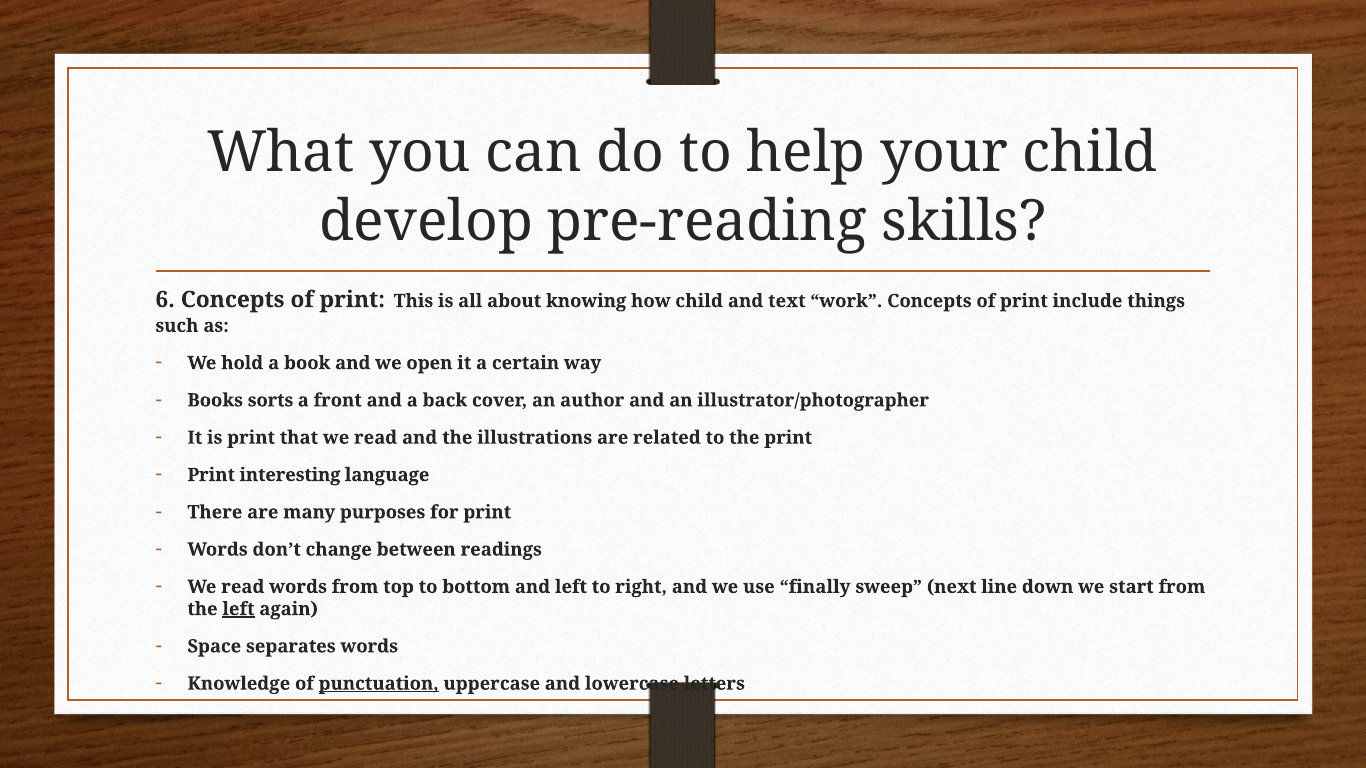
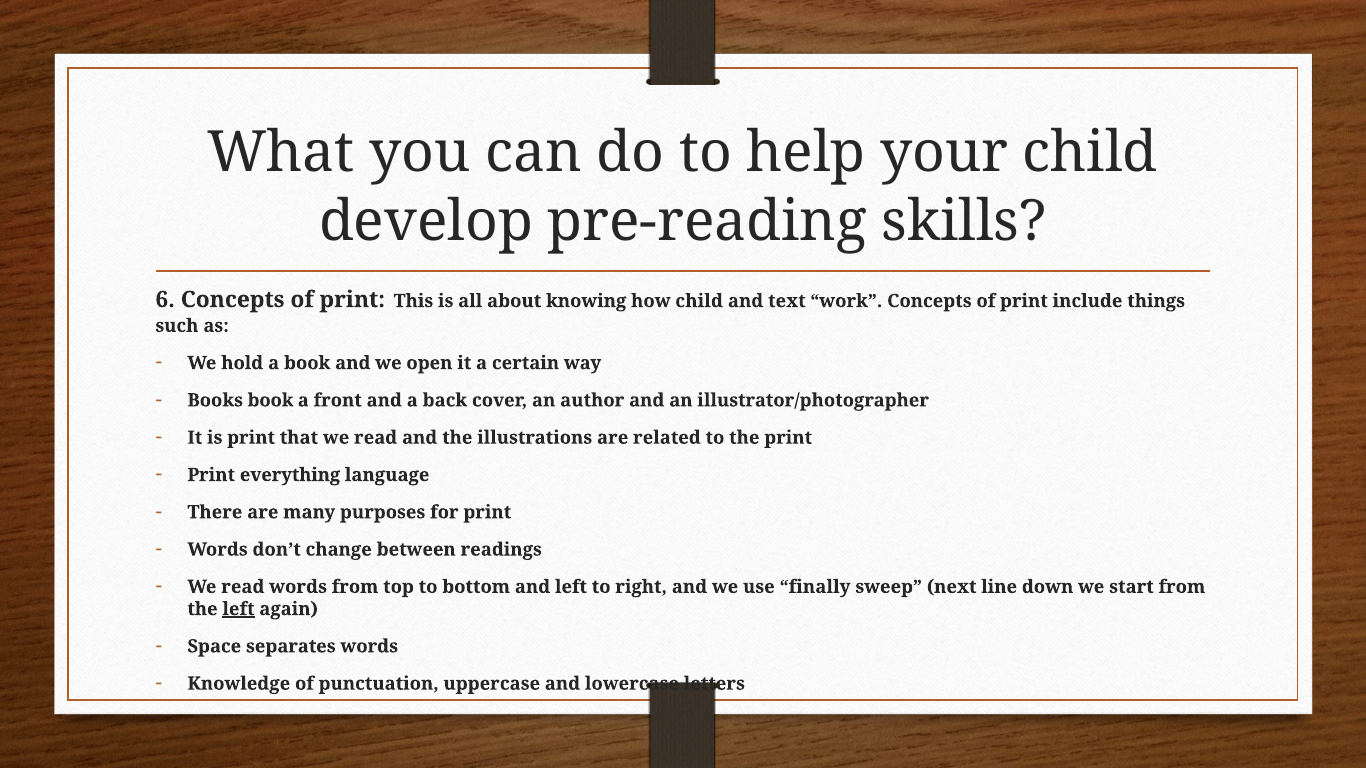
Books sorts: sorts -> book (271, 401)
interesting: interesting -> everything (290, 475)
punctuation underline: present -> none (379, 684)
